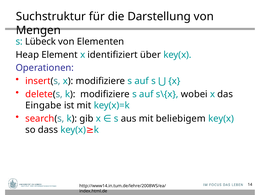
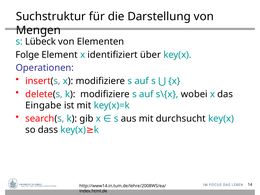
Heap: Heap -> Folge (27, 55)
beliebigem: beliebigem -> durchsucht (181, 119)
